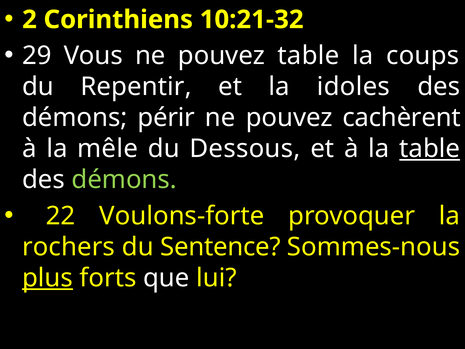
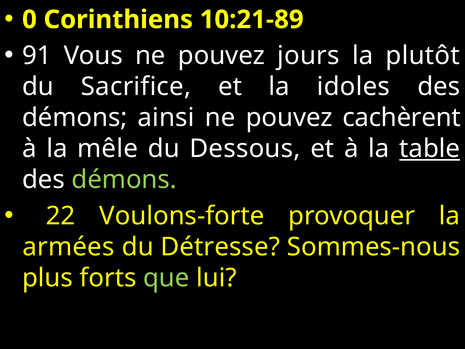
2: 2 -> 0 (29, 20)
10:21-32: 10:21-32 -> 10:21-89 (252, 20)
29: 29 -> 91 (37, 56)
pouvez table: table -> jours (308, 56)
coups: coups -> plutôt (423, 56)
Repentir: Repentir -> Sacrifice (136, 87)
périr: périr -> ainsi (166, 118)
rochers: rochers -> armées (68, 247)
Sentence: Sentence -> Détresse (220, 247)
plus underline: present -> none (48, 278)
que colour: white -> light green (166, 278)
